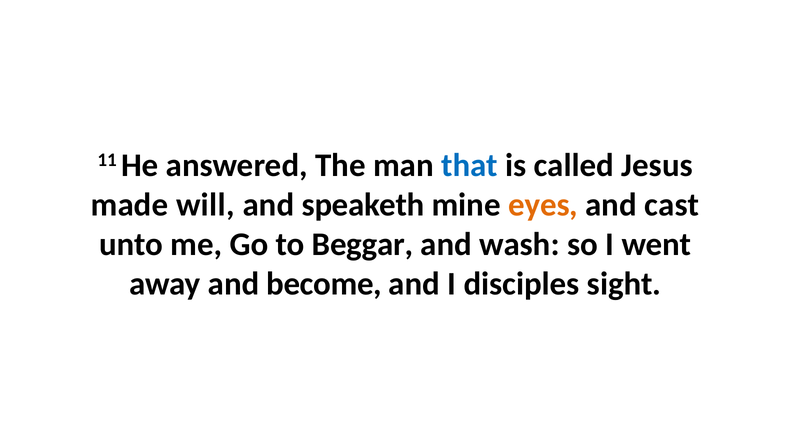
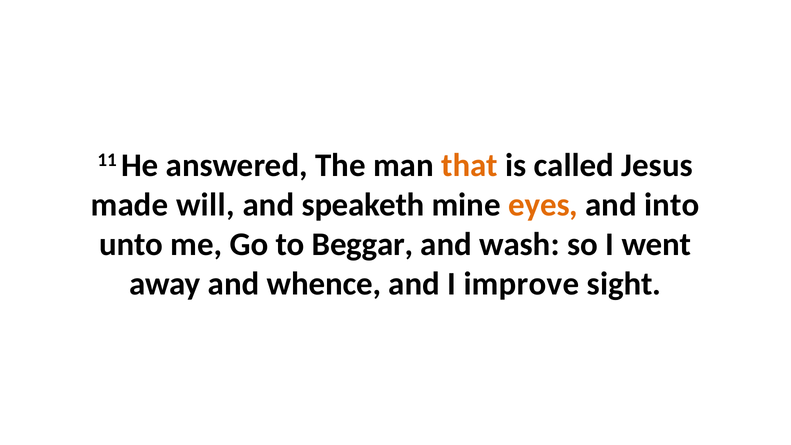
that colour: blue -> orange (470, 165)
cast: cast -> into (672, 205)
become: become -> whence (324, 284)
disciples: disciples -> improve (521, 284)
